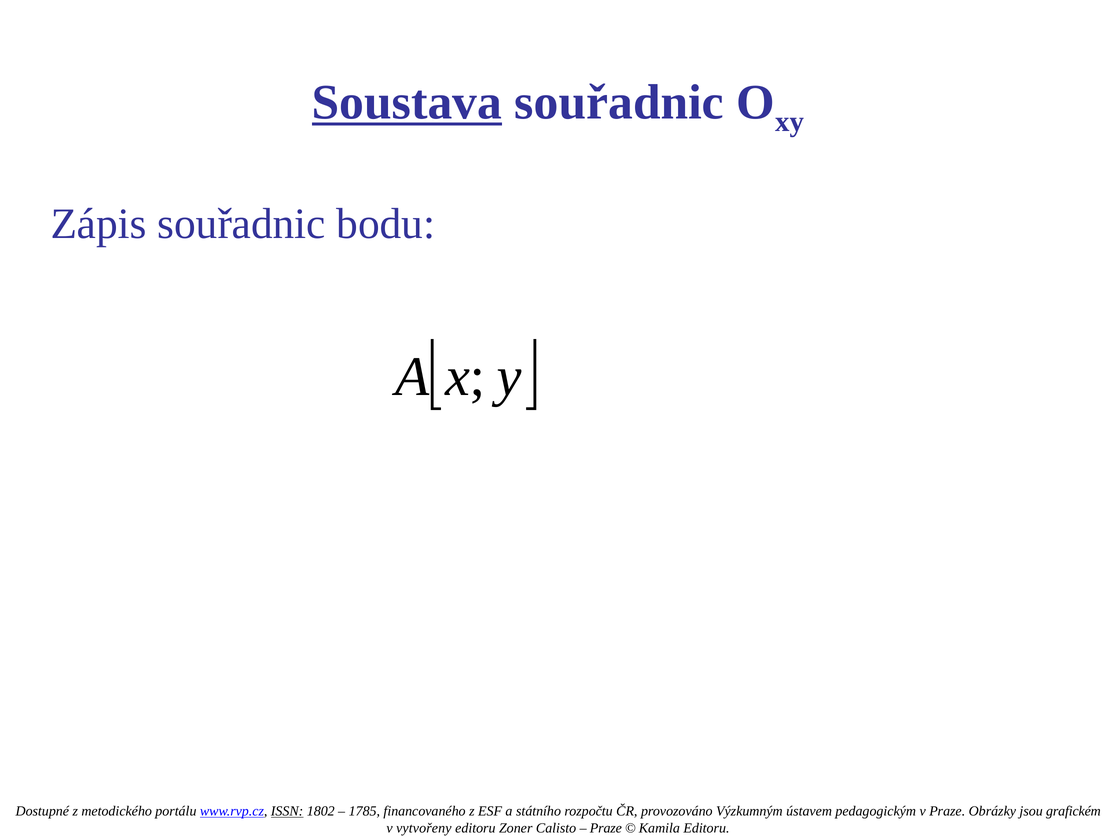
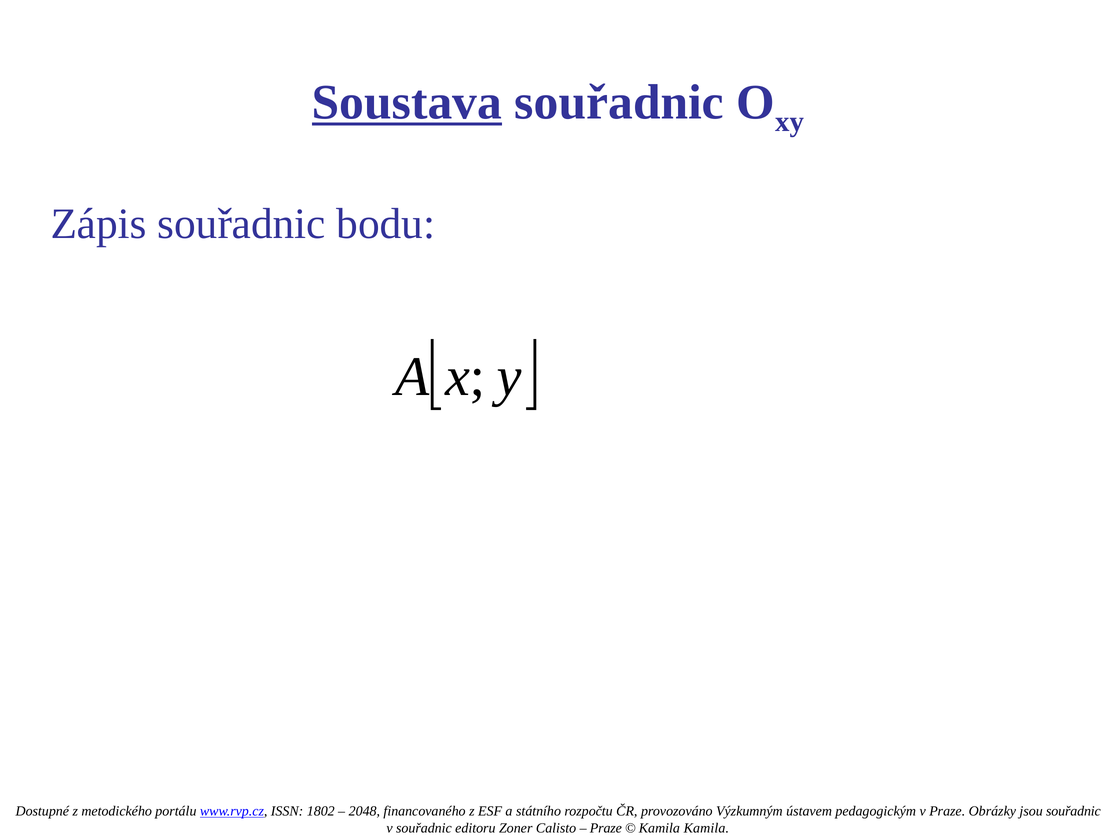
ISSN underline: present -> none (287, 811)
1785: 1785 -> 2048 (364, 811)
jsou grafickém: grafickém -> souřadnic (1073, 811)
v vytvořeny: vytvořeny -> souřadnic (424, 828)
Kamila Editoru: Editoru -> Kamila (706, 828)
